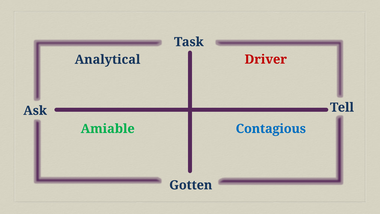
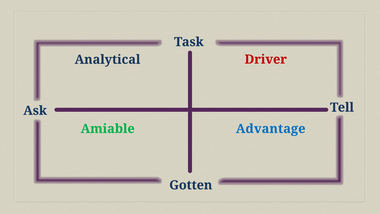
Contagious: Contagious -> Advantage (271, 129)
